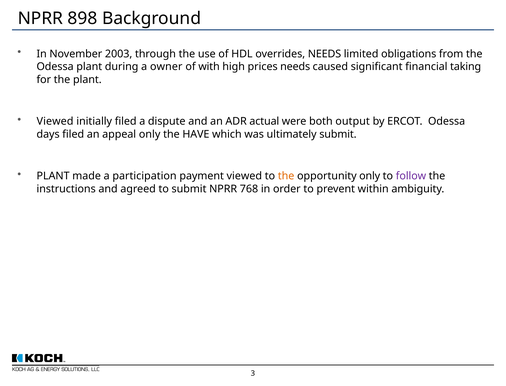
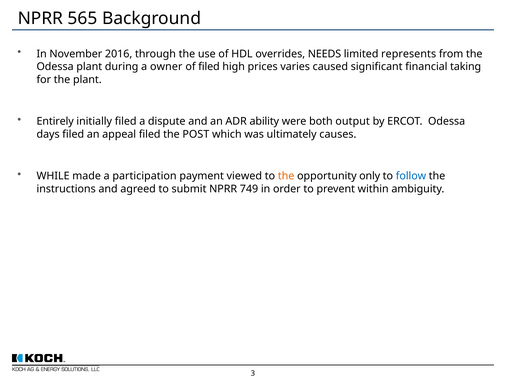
898: 898 -> 565 (83, 18)
2003: 2003 -> 2016 (119, 54)
obligations: obligations -> represents (409, 54)
of with: with -> filed (209, 67)
prices needs: needs -> varies (295, 67)
Viewed: Viewed -> Entirely (55, 121)
actual: actual -> ability (264, 121)
appeal only: only -> filed (150, 134)
HAVE: HAVE -> POST (196, 134)
ultimately submit: submit -> causes (338, 134)
PLANT: PLANT -> WHILE (53, 176)
follow colour: purple -> blue (411, 176)
768: 768 -> 749 (249, 189)
